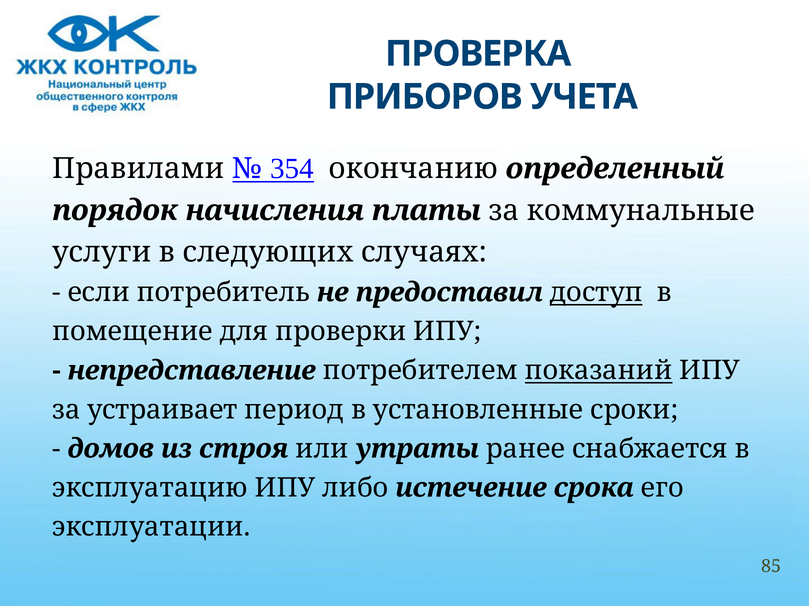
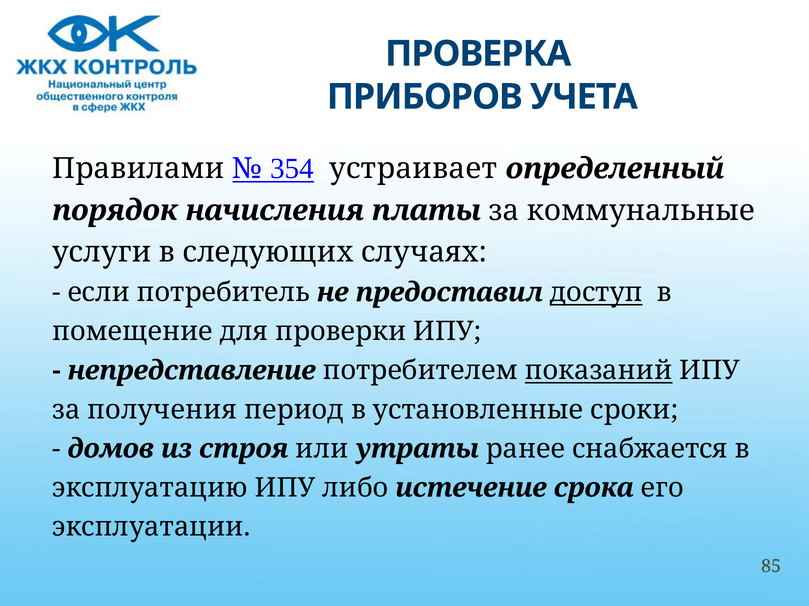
окончанию: окончанию -> устраивает (413, 169)
устраивает: устраивает -> получения (162, 410)
